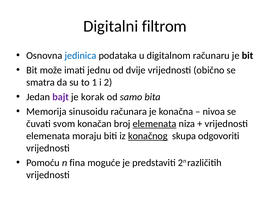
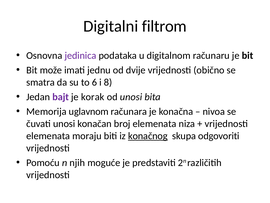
jedinica colour: blue -> purple (81, 55)
1: 1 -> 6 (94, 82)
2: 2 -> 8 (108, 82)
od samo: samo -> unosi (131, 97)
sinusoidu: sinusoidu -> uglavnom (89, 111)
čuvati svom: svom -> unosi (64, 123)
elemenata underline: present -> none (155, 123)
fina: fina -> njih (77, 162)
